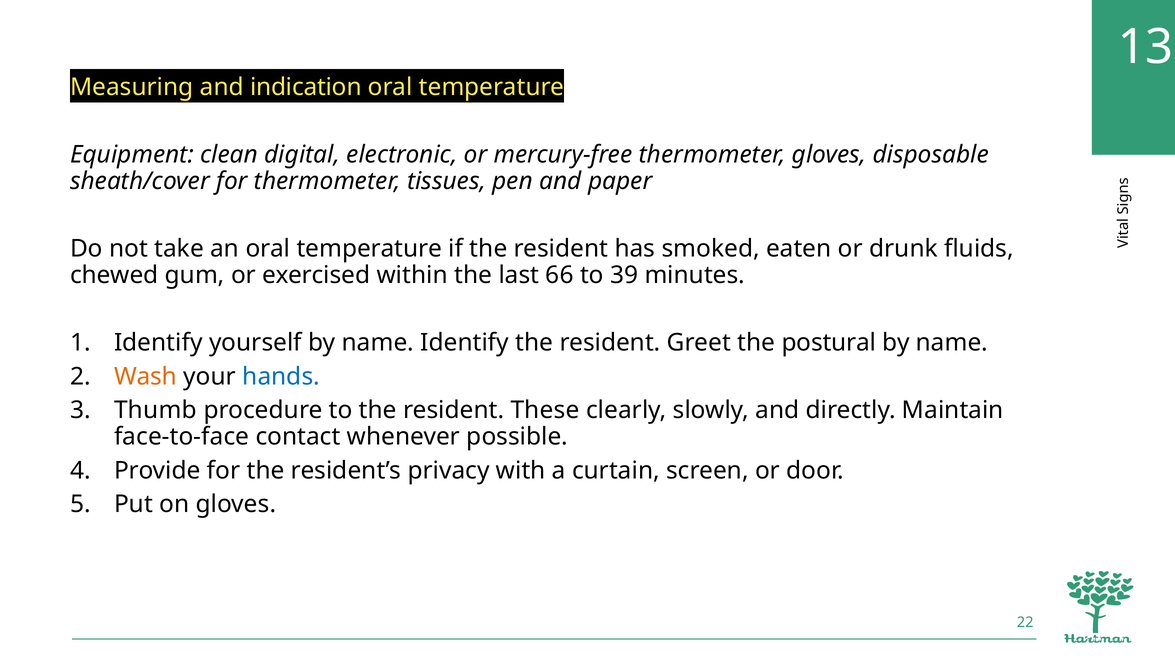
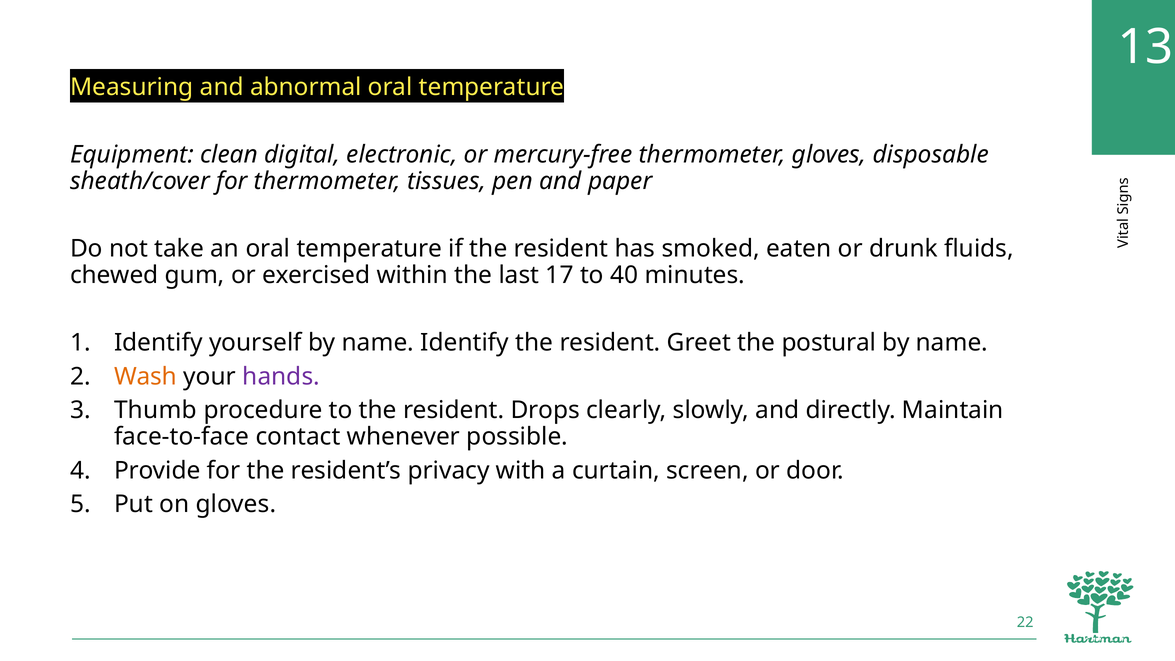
indication: indication -> abnormal (306, 87)
66: 66 -> 17 (560, 275)
39: 39 -> 40 (624, 275)
hands colour: blue -> purple (281, 377)
These: These -> Drops (545, 410)
